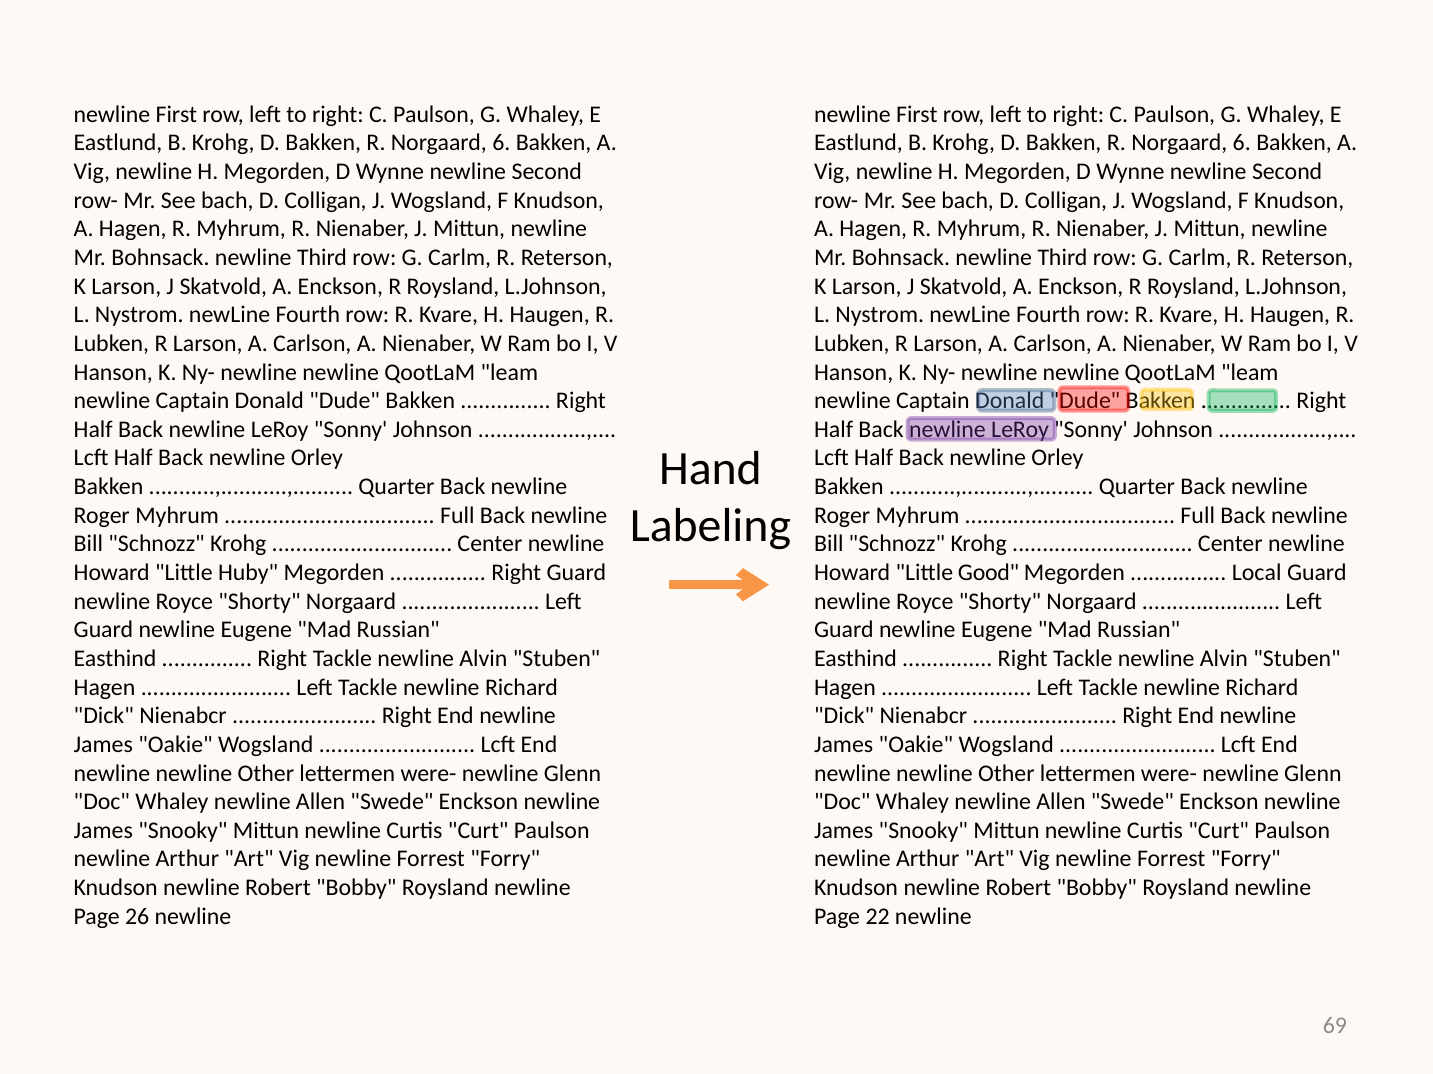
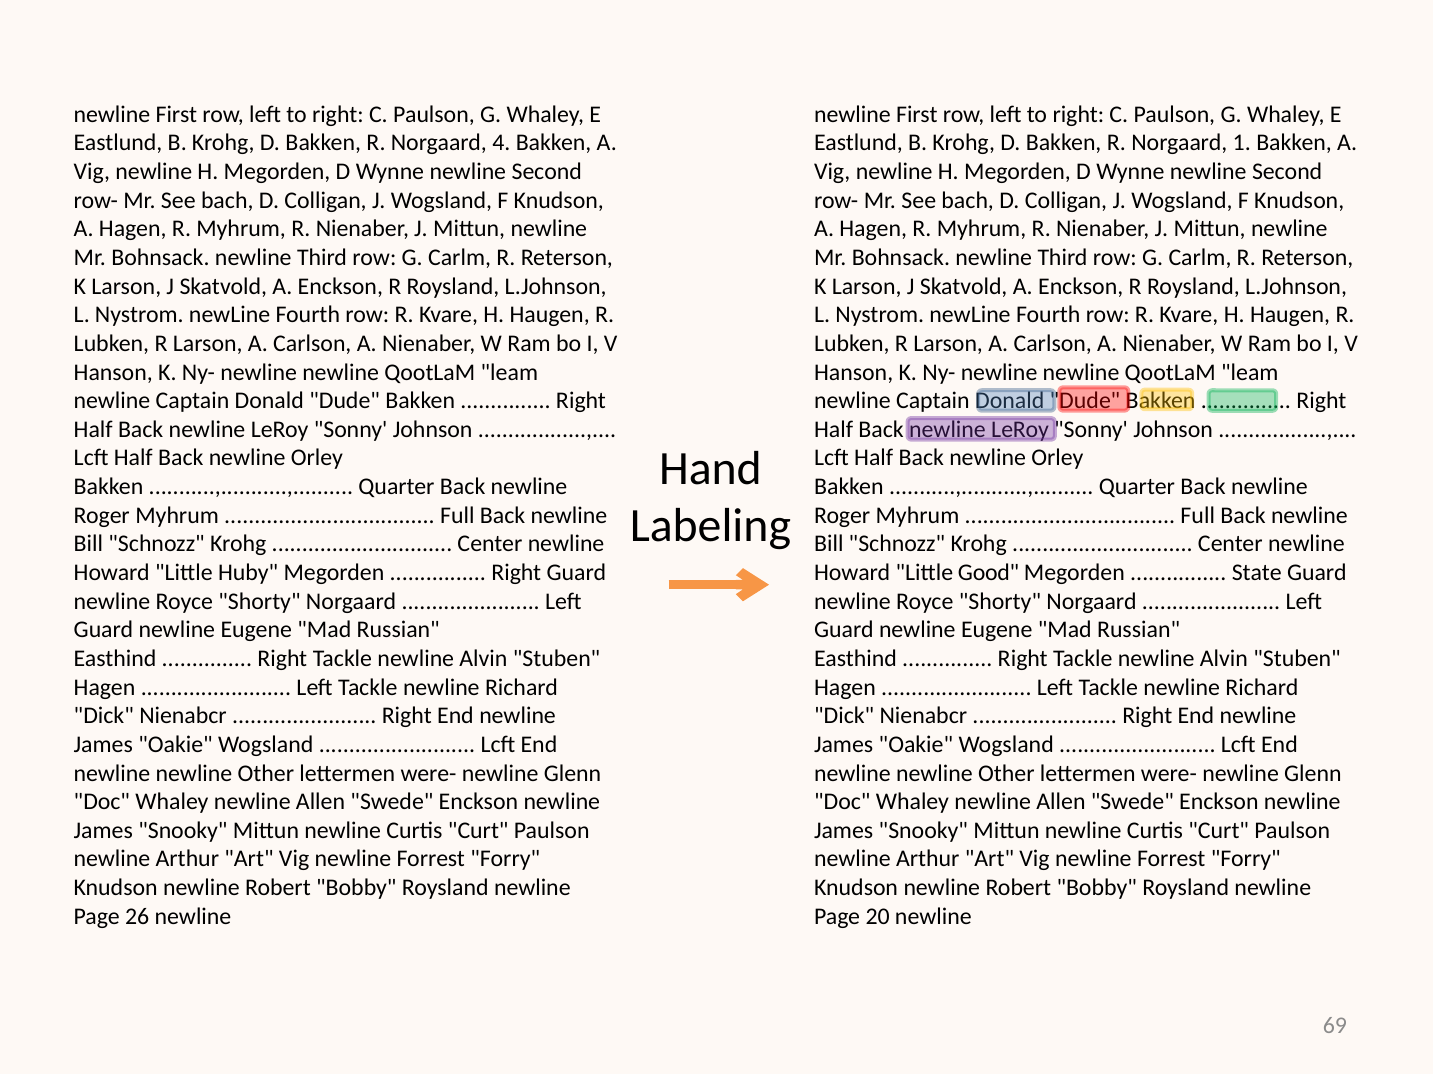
6: 6 -> 4 (501, 143)
6: 6 -> 1 (1242, 143)
Local: Local -> State (1257, 573)
22: 22 -> 20 (878, 917)
